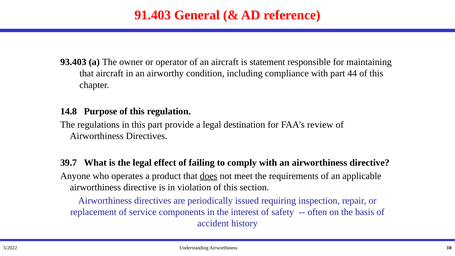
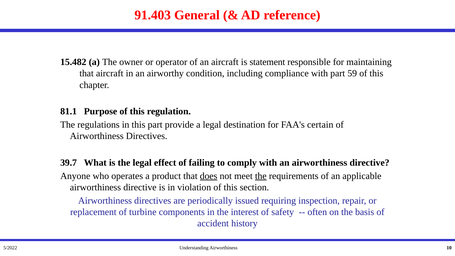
93.403: 93.403 -> 15.482 (73, 62)
44: 44 -> 59 (352, 73)
14.8: 14.8 -> 81.1 (69, 111)
review: review -> certain (320, 125)
the underline: none -> present (261, 176)
service: service -> turbine (143, 212)
